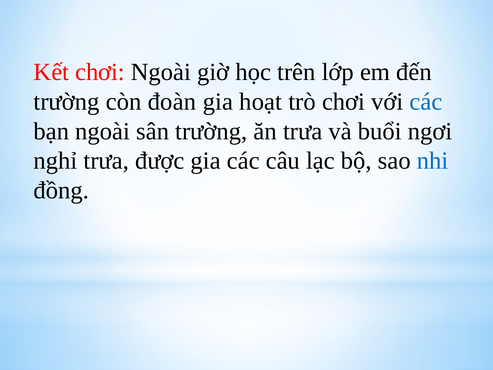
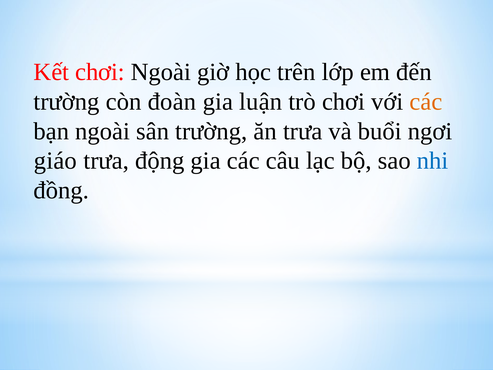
hoạt: hoạt -> luận (261, 102)
các colour: blue -> orange (426, 102)
nghỉ: nghỉ -> giáo (55, 161)
được: được -> động (160, 161)
